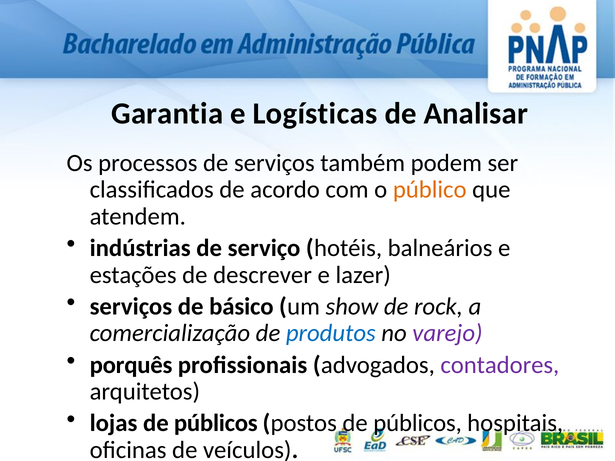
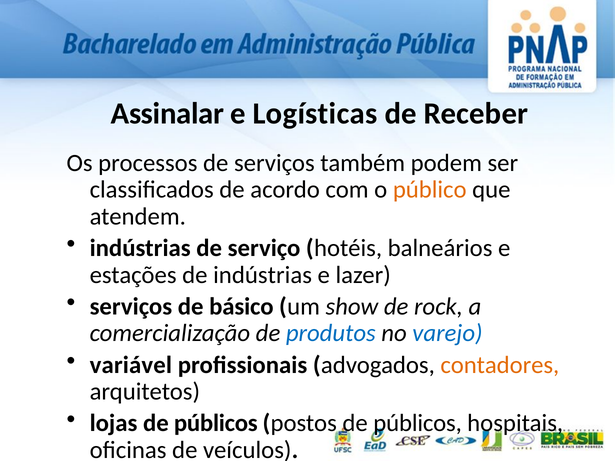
Garantia: Garantia -> Assinalar (167, 114)
Analisar: Analisar -> Receber (476, 114)
de descrever: descrever -> indústrias (263, 275)
varejo colour: purple -> blue (447, 333)
porquês: porquês -> variável (131, 365)
contadores colour: purple -> orange (500, 365)
